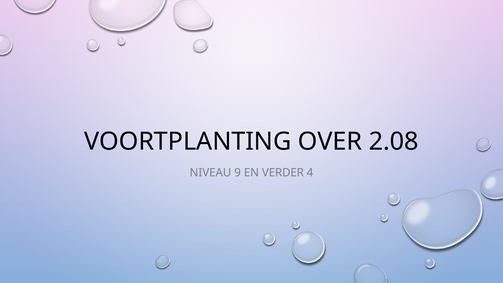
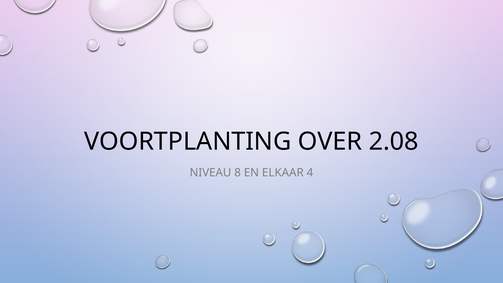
9: 9 -> 8 (238, 173)
VERDER: VERDER -> ELKAAR (283, 173)
